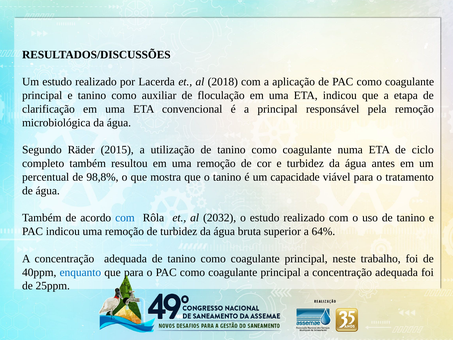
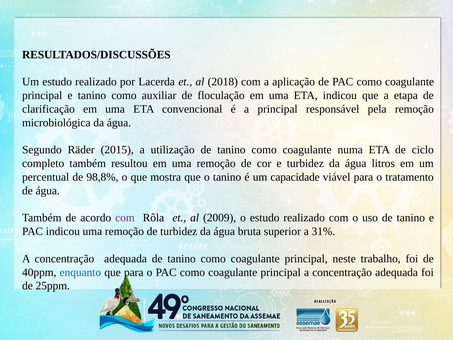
antes: antes -> litros (383, 163)
com colour: blue -> purple (125, 218)
2032: 2032 -> 2009 (220, 218)
64%: 64% -> 31% (323, 231)
